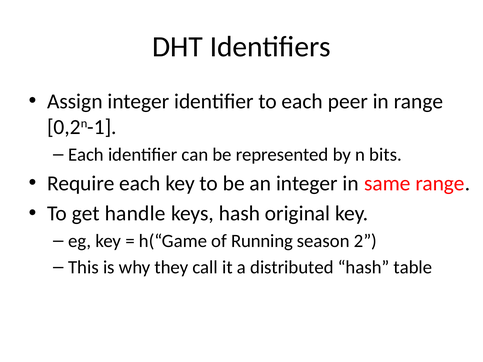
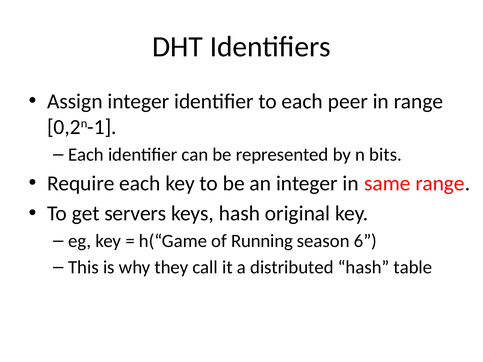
handle: handle -> servers (135, 214)
2: 2 -> 6 (365, 241)
